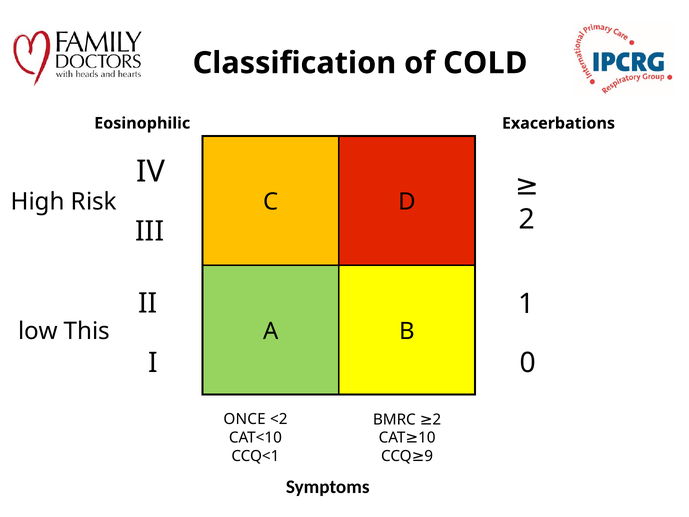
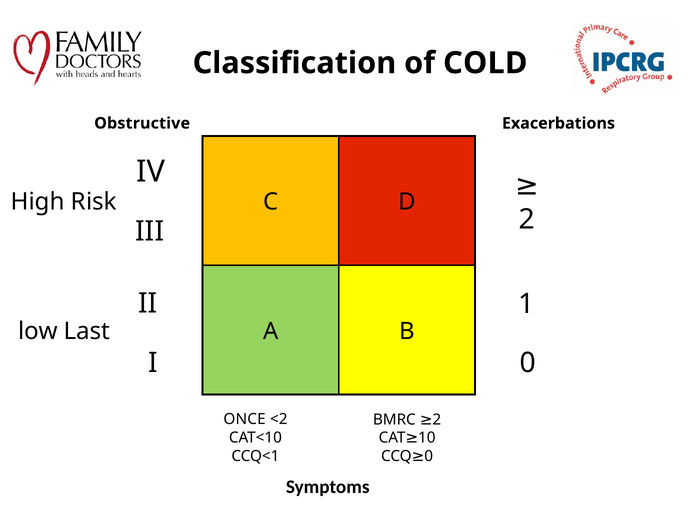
Eosinophilic: Eosinophilic -> Obstructive (142, 123)
This: This -> Last (87, 331)
9: 9 -> 0 (429, 456)
